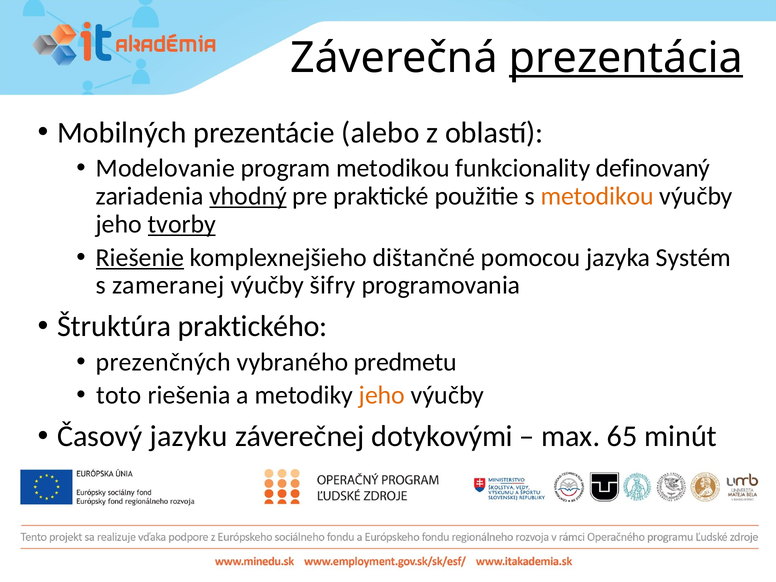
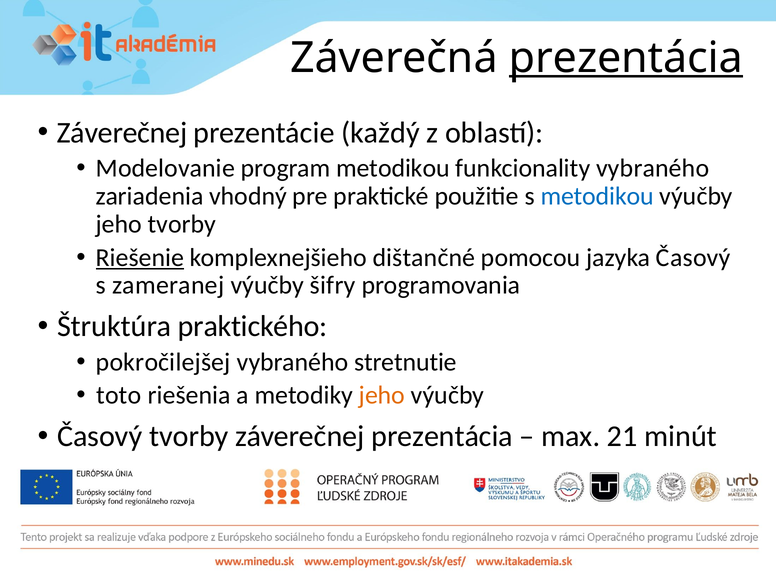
Mobilných: Mobilných -> Záverečnej (122, 133)
alebo: alebo -> každý (380, 133)
funkcionality definovaný: definovaný -> vybraného (653, 168)
vhodný underline: present -> none (248, 196)
metodikou colour: orange -> blue (597, 196)
tvorby underline: present -> none (182, 224)
jazyka Systém: Systém -> Časový (693, 258)
prezenčných: prezenčných -> pokročilejšej (163, 362)
predmetu: predmetu -> stretnutie (405, 362)
Časový jazyku: jazyku -> tvorby (189, 436)
záverečnej dotykovými: dotykovými -> prezentácia (442, 436)
65: 65 -> 21 (622, 436)
